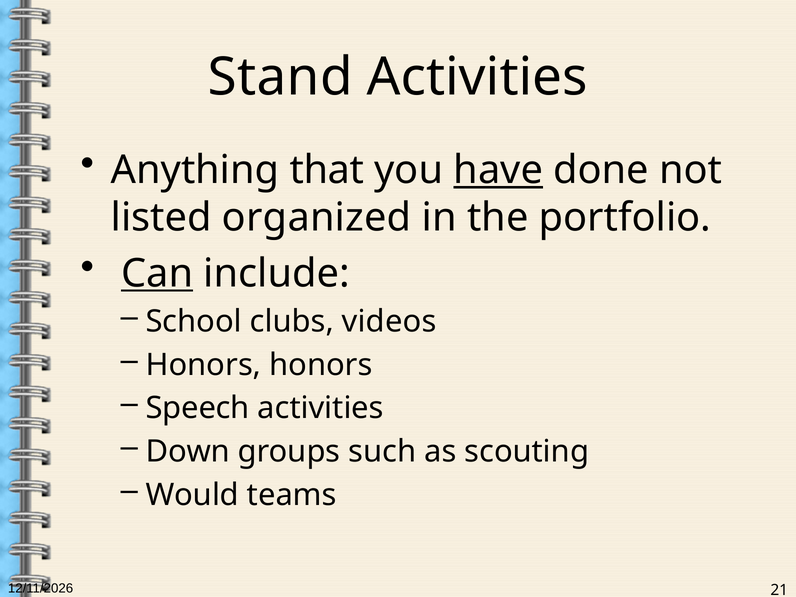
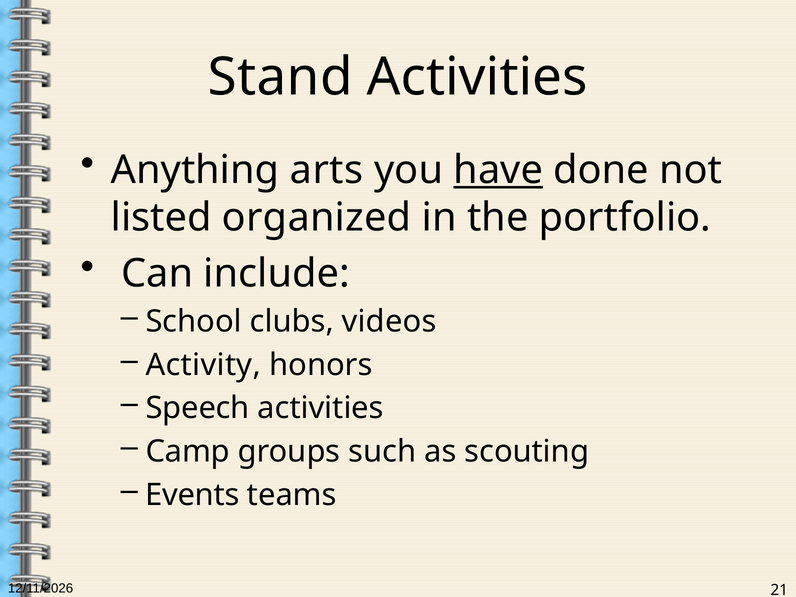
that: that -> arts (327, 170)
Can underline: present -> none (157, 273)
Honors: Honors -> Activity (203, 365)
Down: Down -> Camp (188, 452)
Would: Would -> Events (192, 495)
